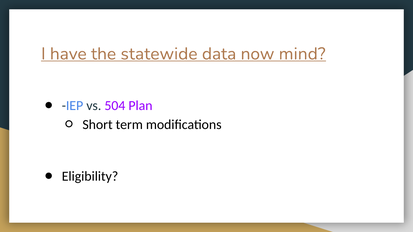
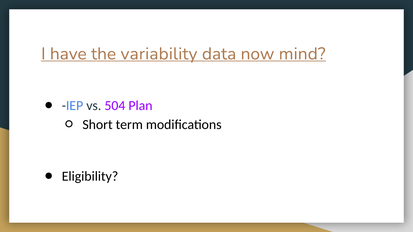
statewide: statewide -> variability (159, 54)
